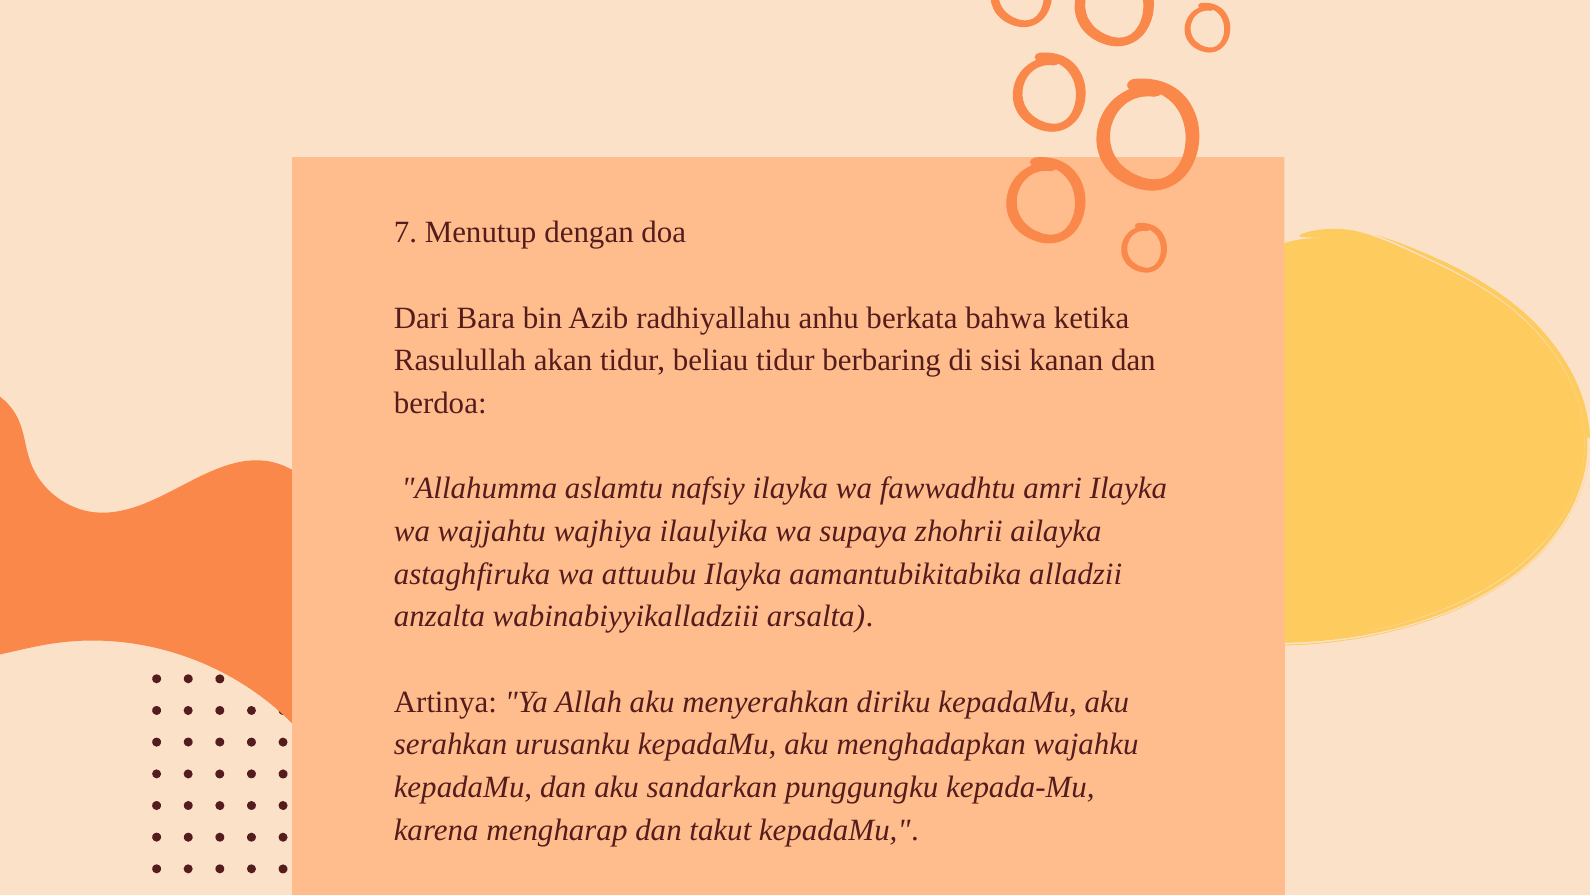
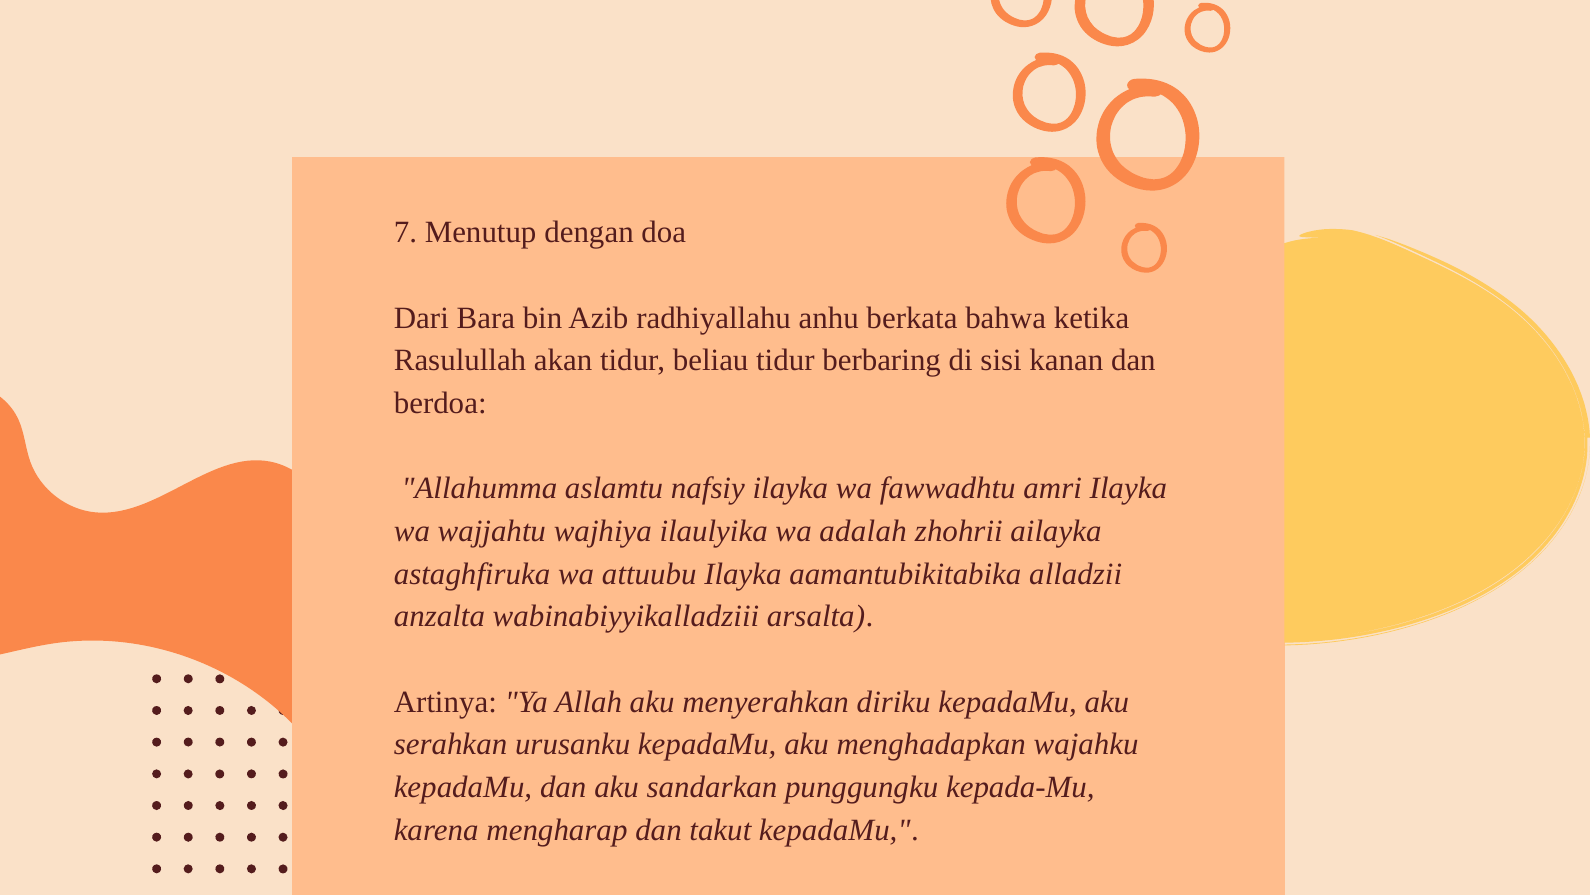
supaya: supaya -> adalah (863, 531)
